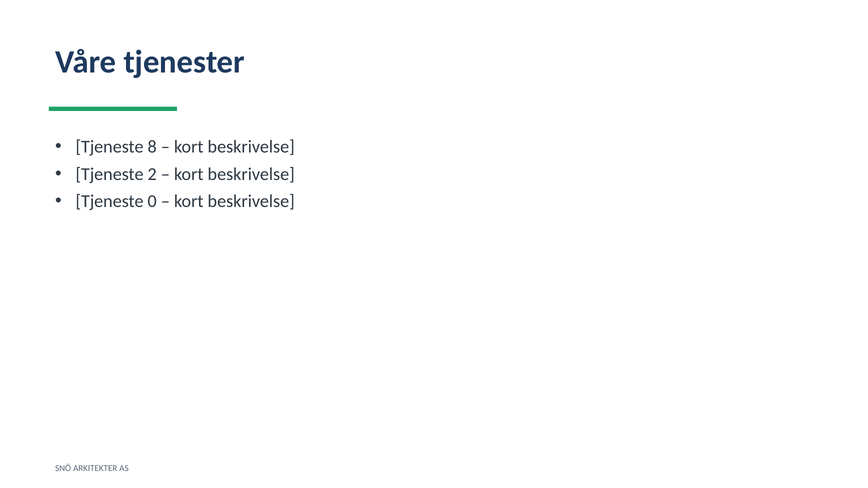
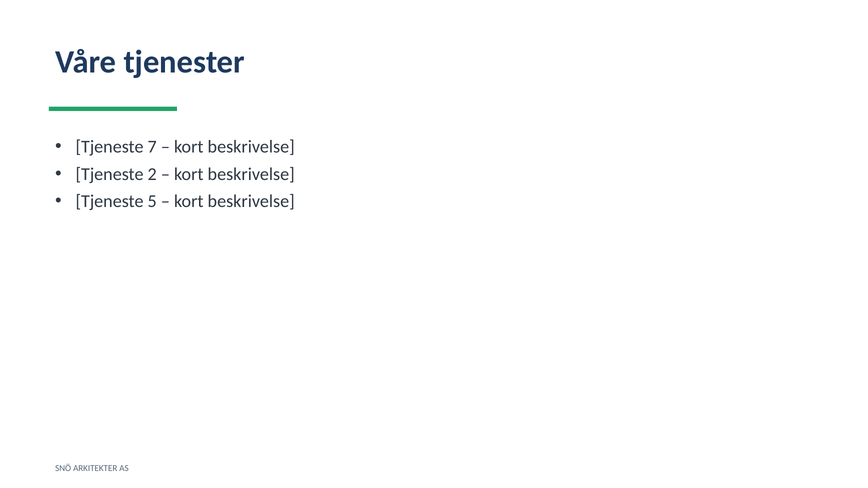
8: 8 -> 7 (152, 147)
0: 0 -> 5 (152, 201)
